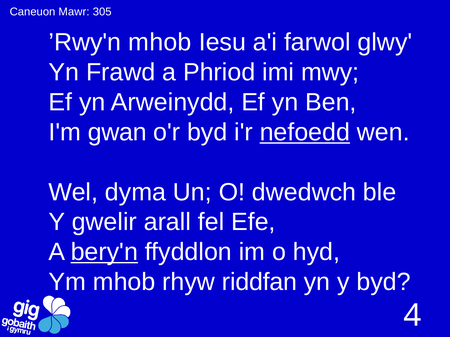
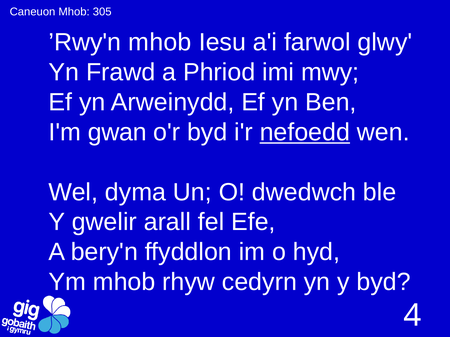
Caneuon Mawr: Mawr -> Mhob (74, 12)
bery'n underline: present -> none (104, 252)
riddfan: riddfan -> cedyrn (259, 282)
